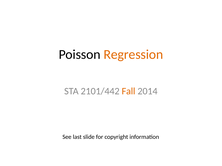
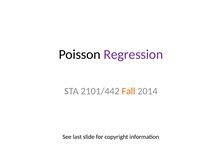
Regression colour: orange -> purple (133, 55)
